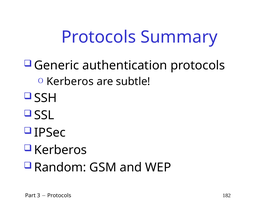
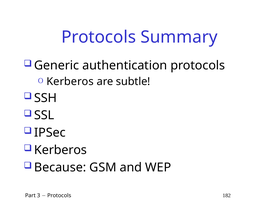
Random: Random -> Because (60, 168)
